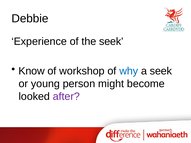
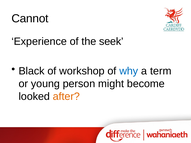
Debbie: Debbie -> Cannot (30, 18)
Know: Know -> Black (32, 71)
a seek: seek -> term (161, 71)
after colour: purple -> orange (66, 97)
